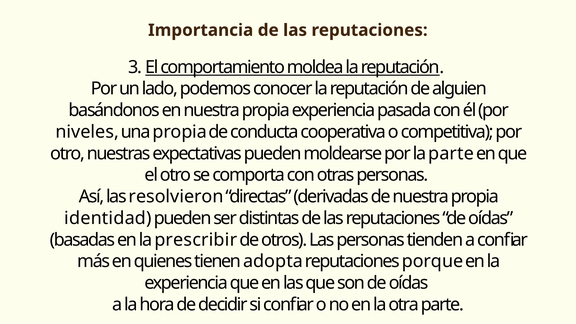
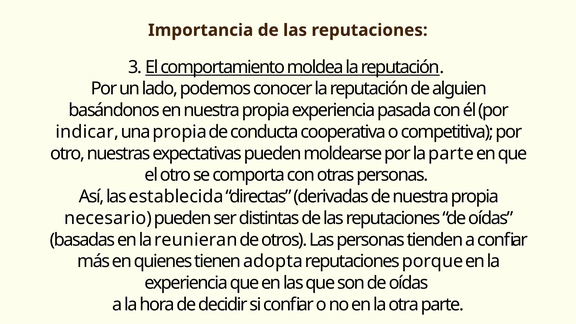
niveles: niveles -> indicar (87, 132)
resolvieron: resolvieron -> establecida (176, 197)
identidad: identidad -> necesario (108, 218)
prescribir: prescribir -> reunieran (196, 240)
